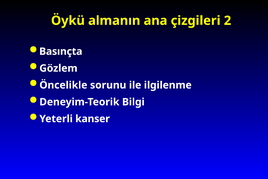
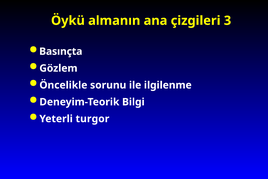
2: 2 -> 3 (228, 21)
kanser: kanser -> turgor (92, 119)
